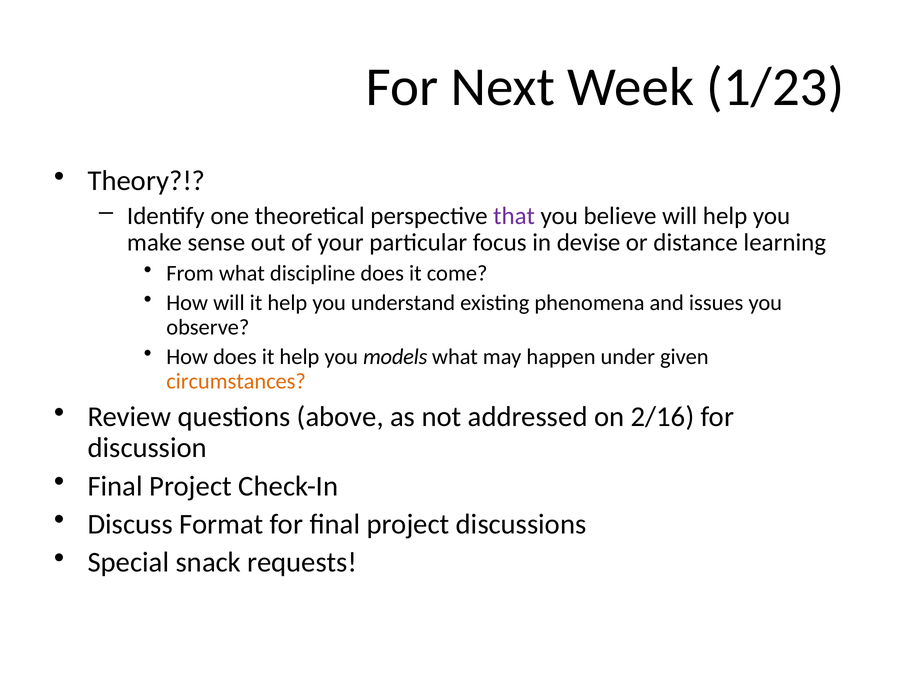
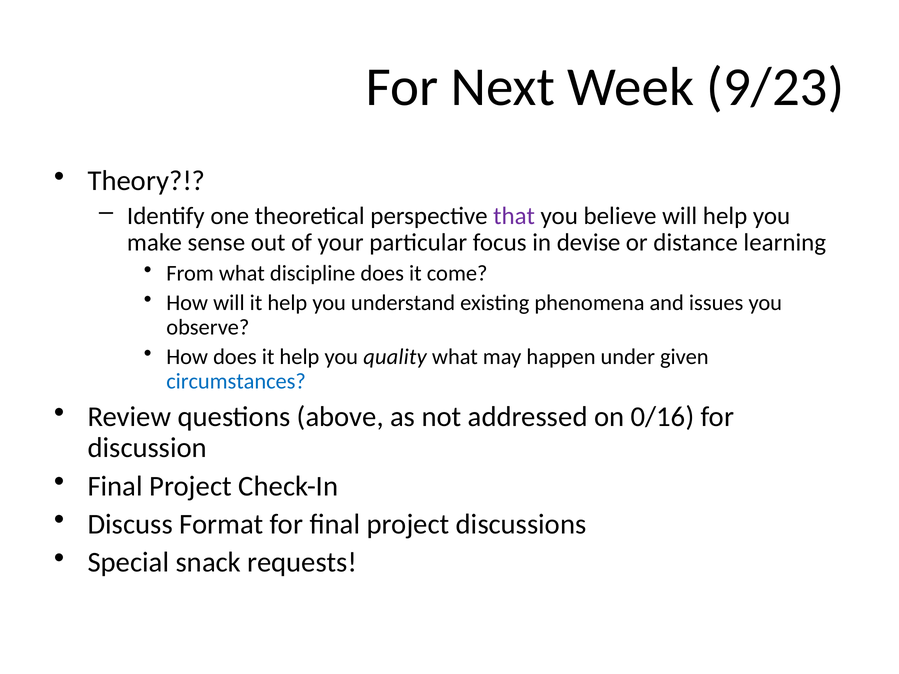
1/23: 1/23 -> 9/23 (775, 87)
models: models -> quality (395, 357)
circumstances colour: orange -> blue (236, 381)
2/16: 2/16 -> 0/16 (662, 417)
